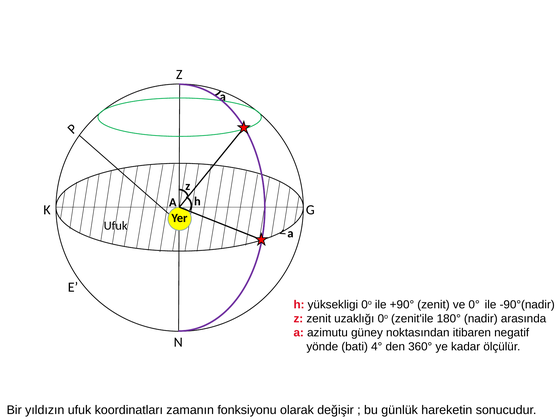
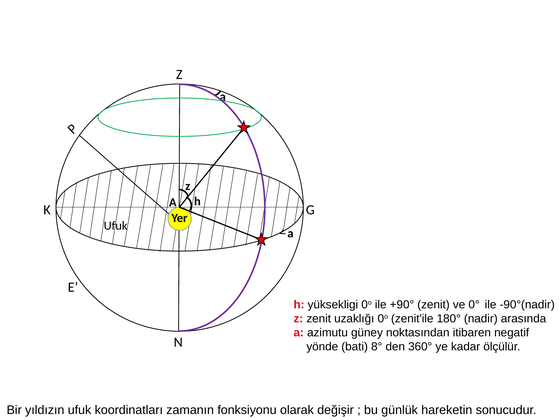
4°: 4° -> 8° (377, 347)
